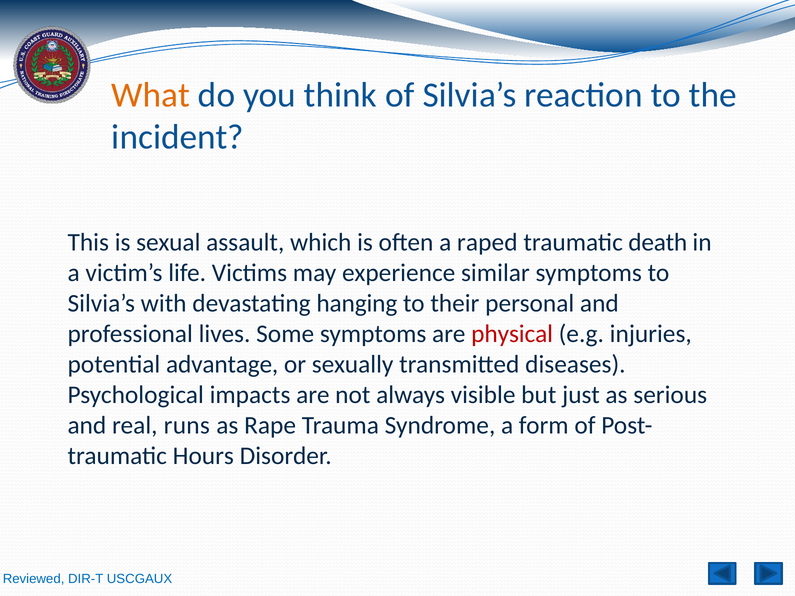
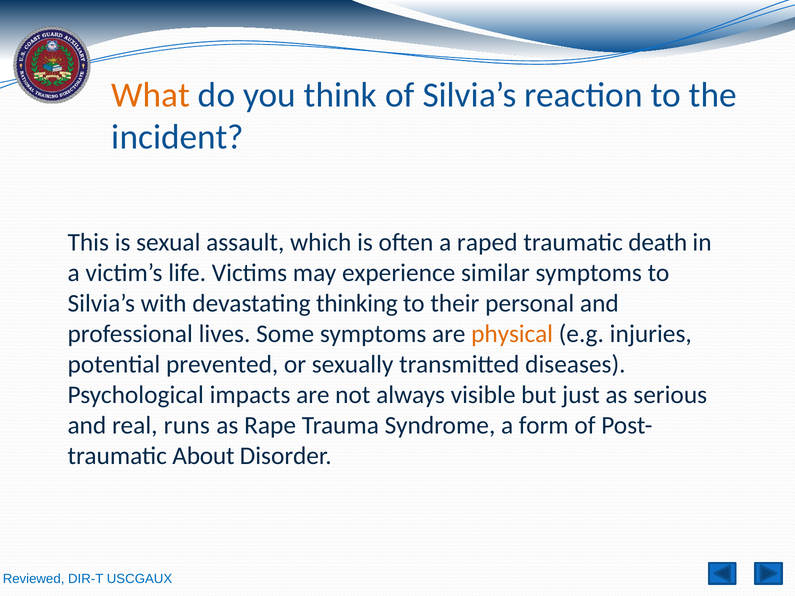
hanging: hanging -> thinking (357, 304)
physical colour: red -> orange (512, 334)
advantage: advantage -> prevented (222, 364)
Hours: Hours -> About (203, 456)
